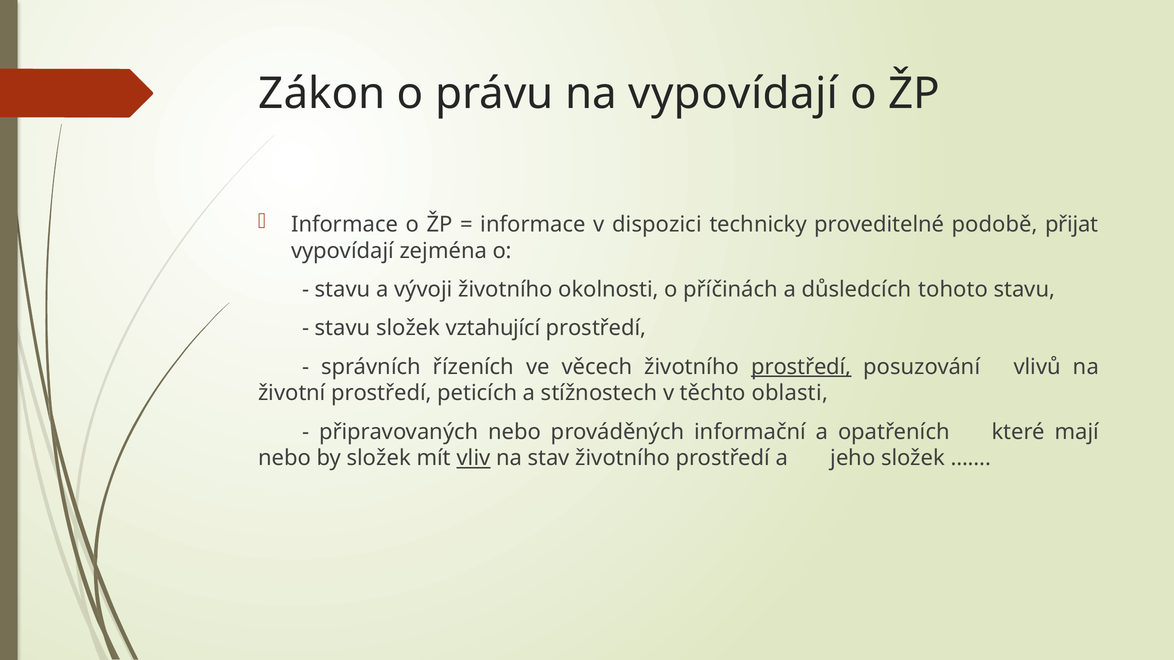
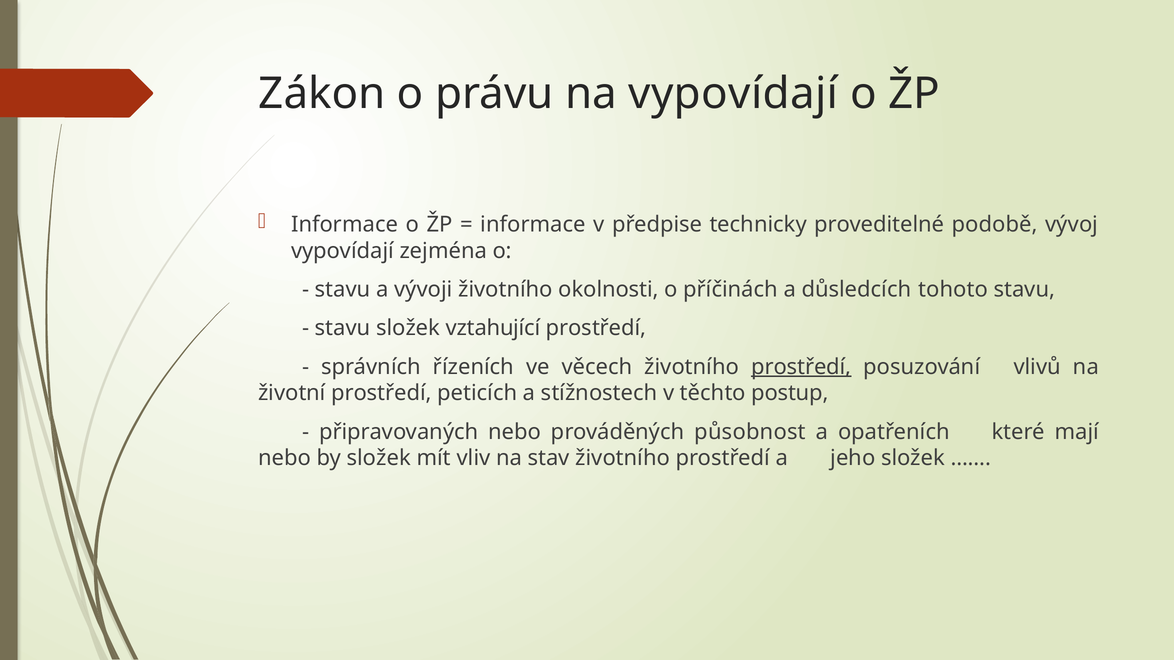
dispozici: dispozici -> předpise (657, 225)
přijat: přijat -> vývoj (1072, 225)
oblasti: oblasti -> postup (790, 393)
informační: informační -> působnost (750, 432)
vliv underline: present -> none (474, 458)
